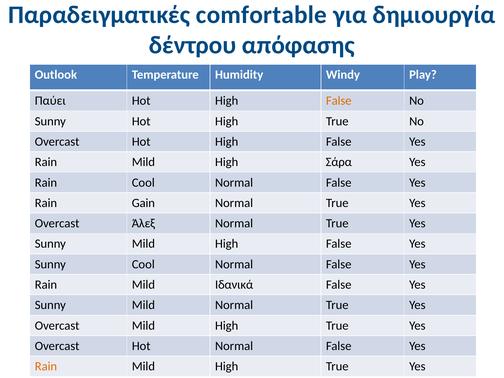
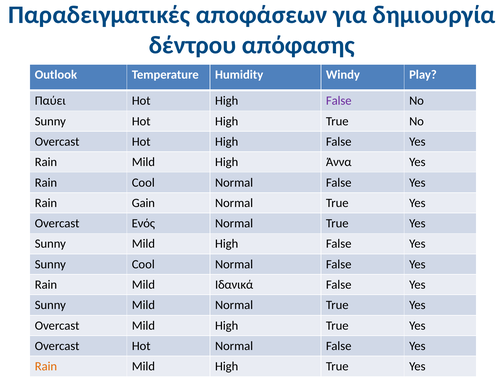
comfortable: comfortable -> αποφάσεων (262, 15)
False colour: orange -> purple (339, 101)
Σάρα: Σάρα -> Άννα (339, 162)
Άλεξ: Άλεξ -> Ενός (143, 223)
